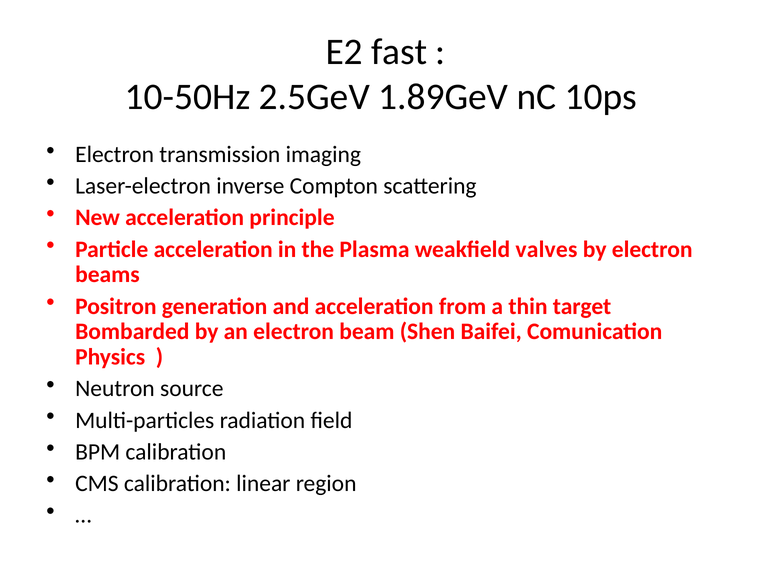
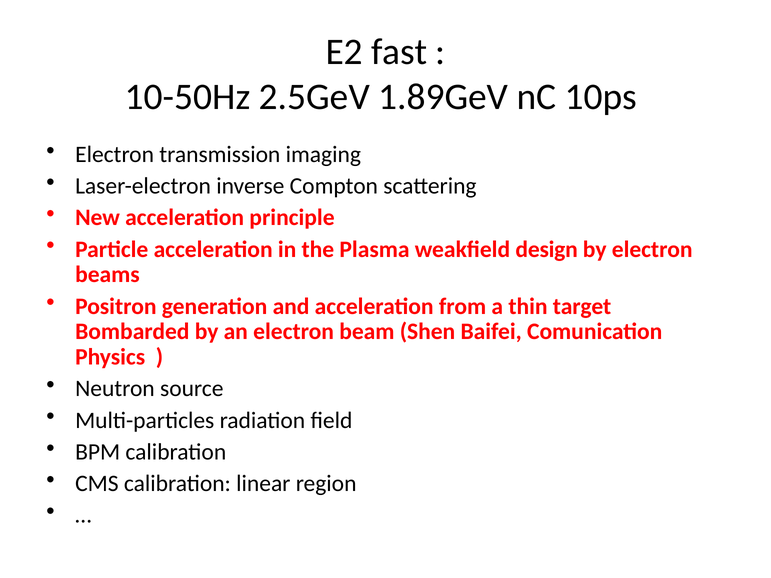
valves: valves -> design (547, 249)
